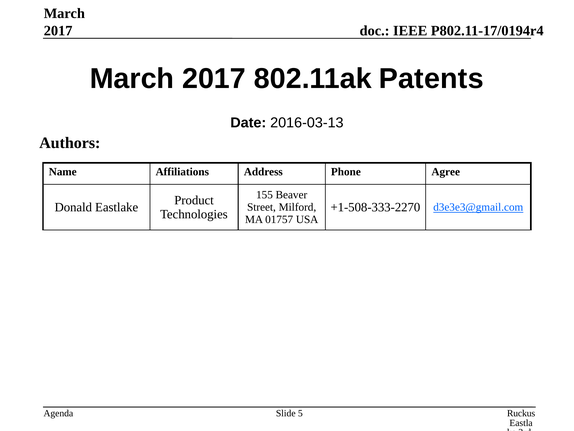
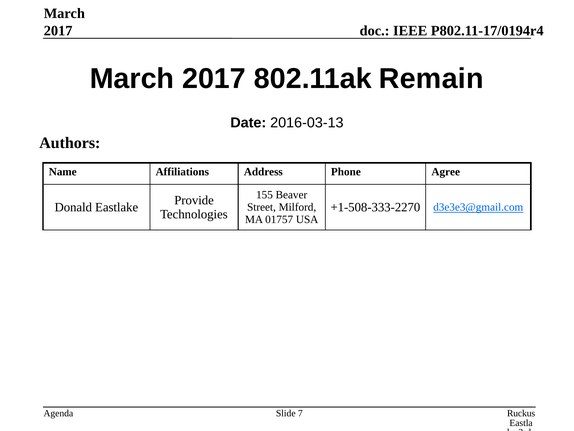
Patents: Patents -> Remain (431, 79)
Product: Product -> Provide (194, 200)
5: 5 -> 7 (300, 413)
